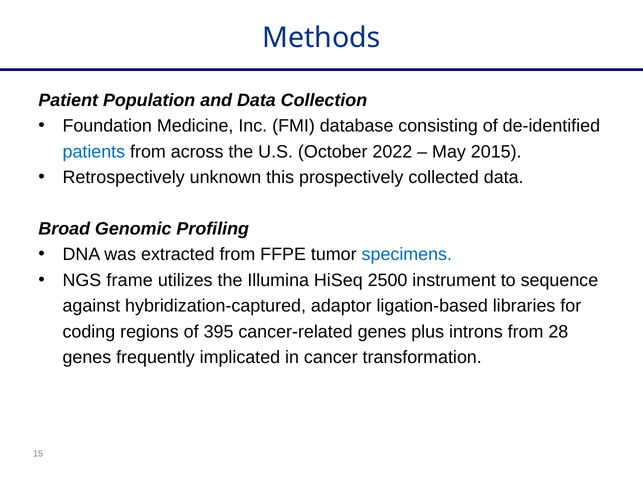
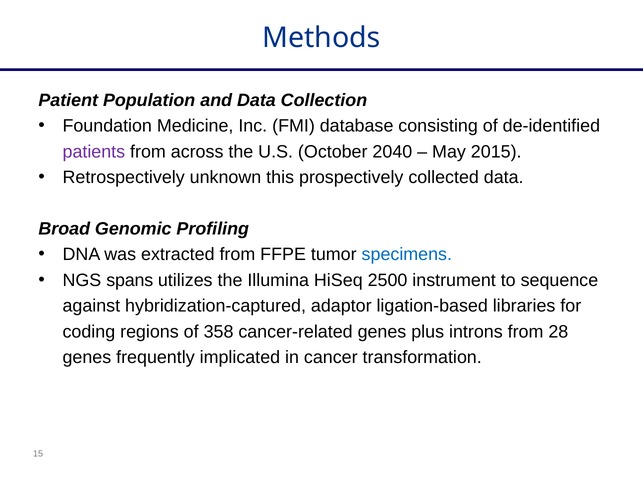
patients colour: blue -> purple (94, 152)
2022: 2022 -> 2040 (392, 152)
frame: frame -> spans (130, 280)
395: 395 -> 358 (219, 332)
